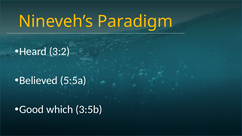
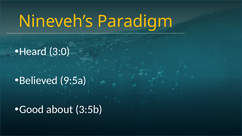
3:2: 3:2 -> 3:0 (59, 51)
5:5a: 5:5a -> 9:5a (73, 81)
which: which -> about (60, 110)
